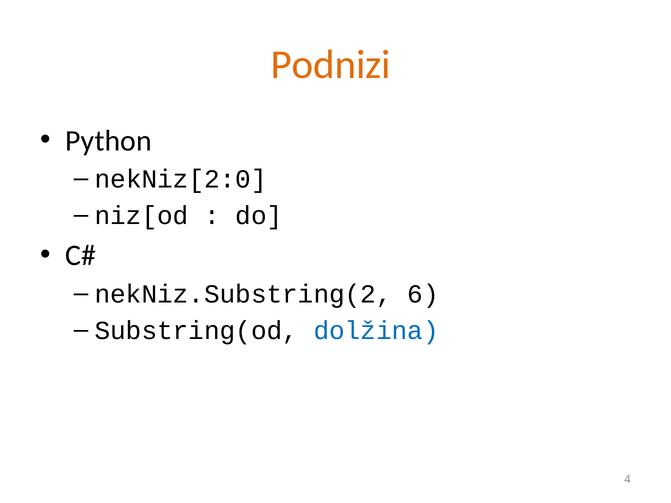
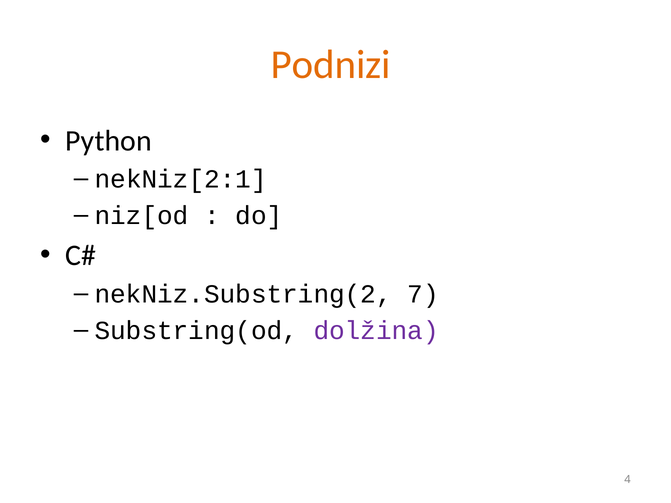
nekNiz[2:0: nekNiz[2:0 -> nekNiz[2:1 (181, 179)
6: 6 -> 7 (423, 294)
dolžina colour: blue -> purple (376, 331)
